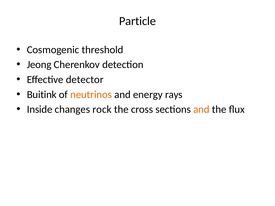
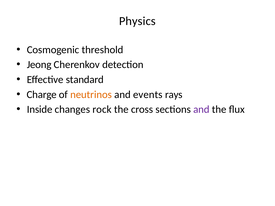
Particle: Particle -> Physics (137, 21)
detector: detector -> standard (85, 80)
Buitink: Buitink -> Charge (42, 95)
energy: energy -> events (148, 95)
and colour: orange -> purple (201, 110)
